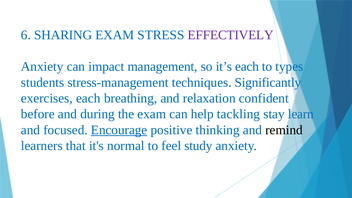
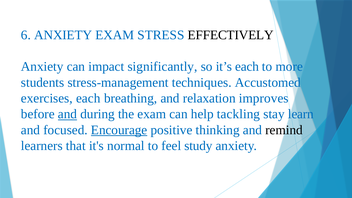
6 SHARING: SHARING -> ANXIETY (63, 35)
EFFECTIVELY colour: purple -> black (231, 35)
management: management -> significantly (162, 67)
types: types -> more (289, 67)
Significantly: Significantly -> Accustomed (268, 82)
confident: confident -> improves (264, 98)
and underline: none -> present (67, 114)
